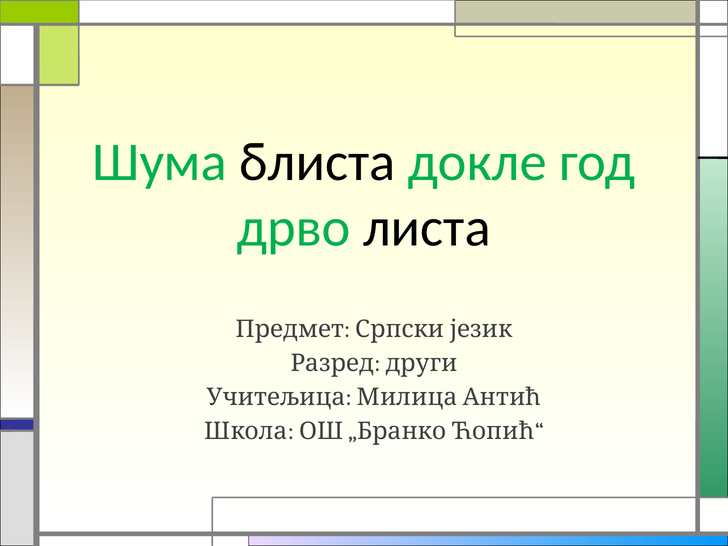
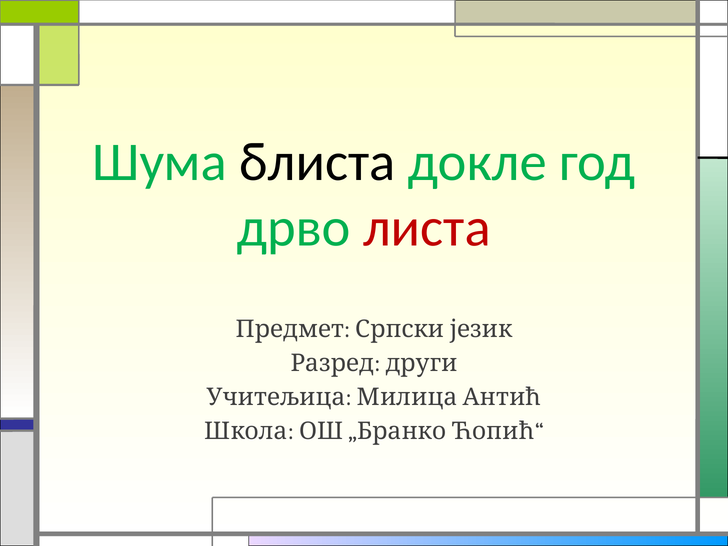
листа colour: black -> red (427, 228)
